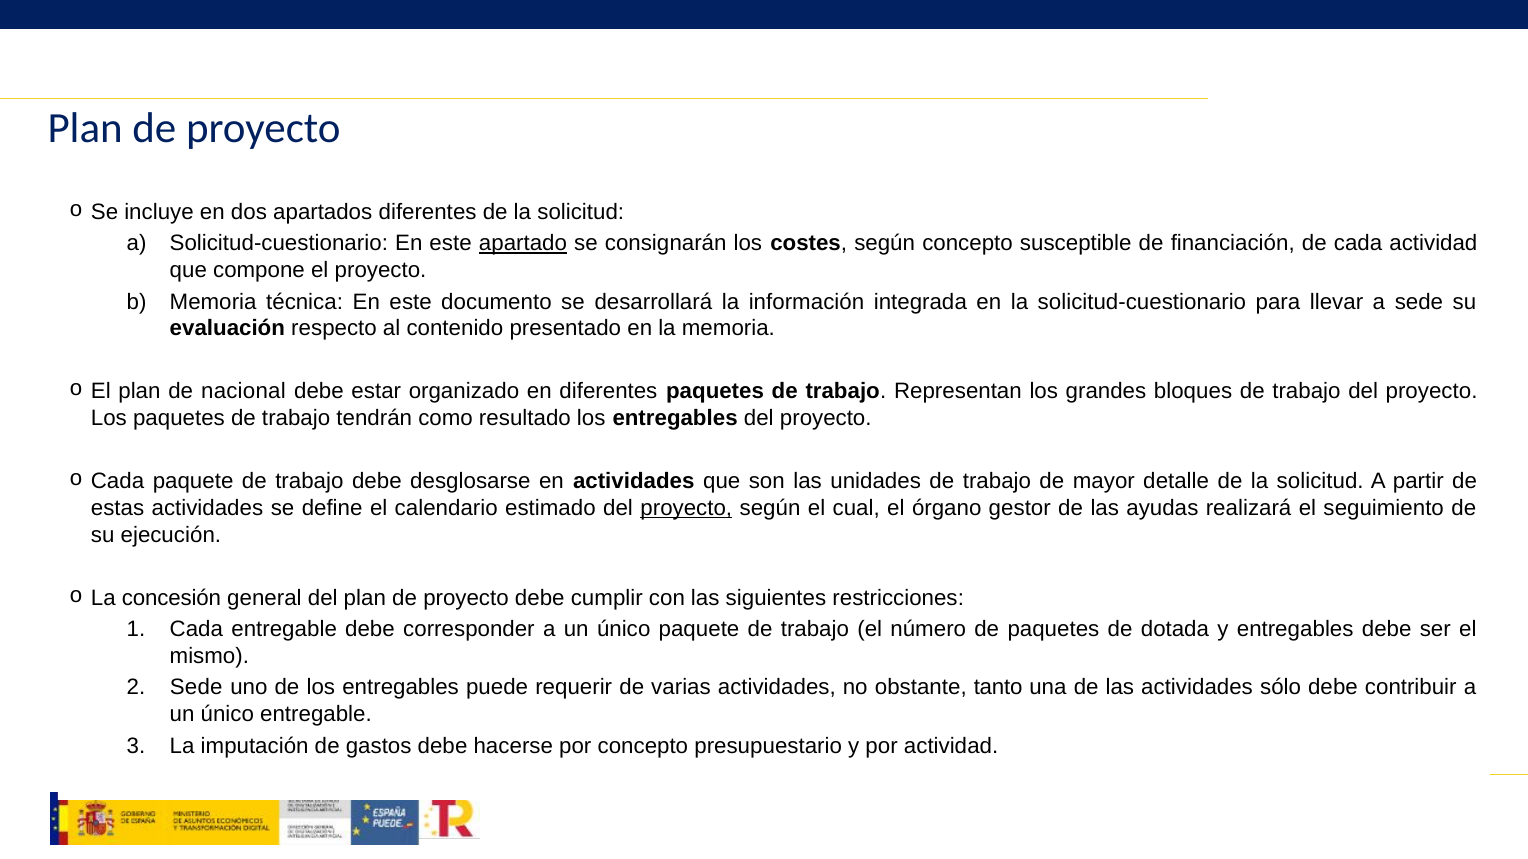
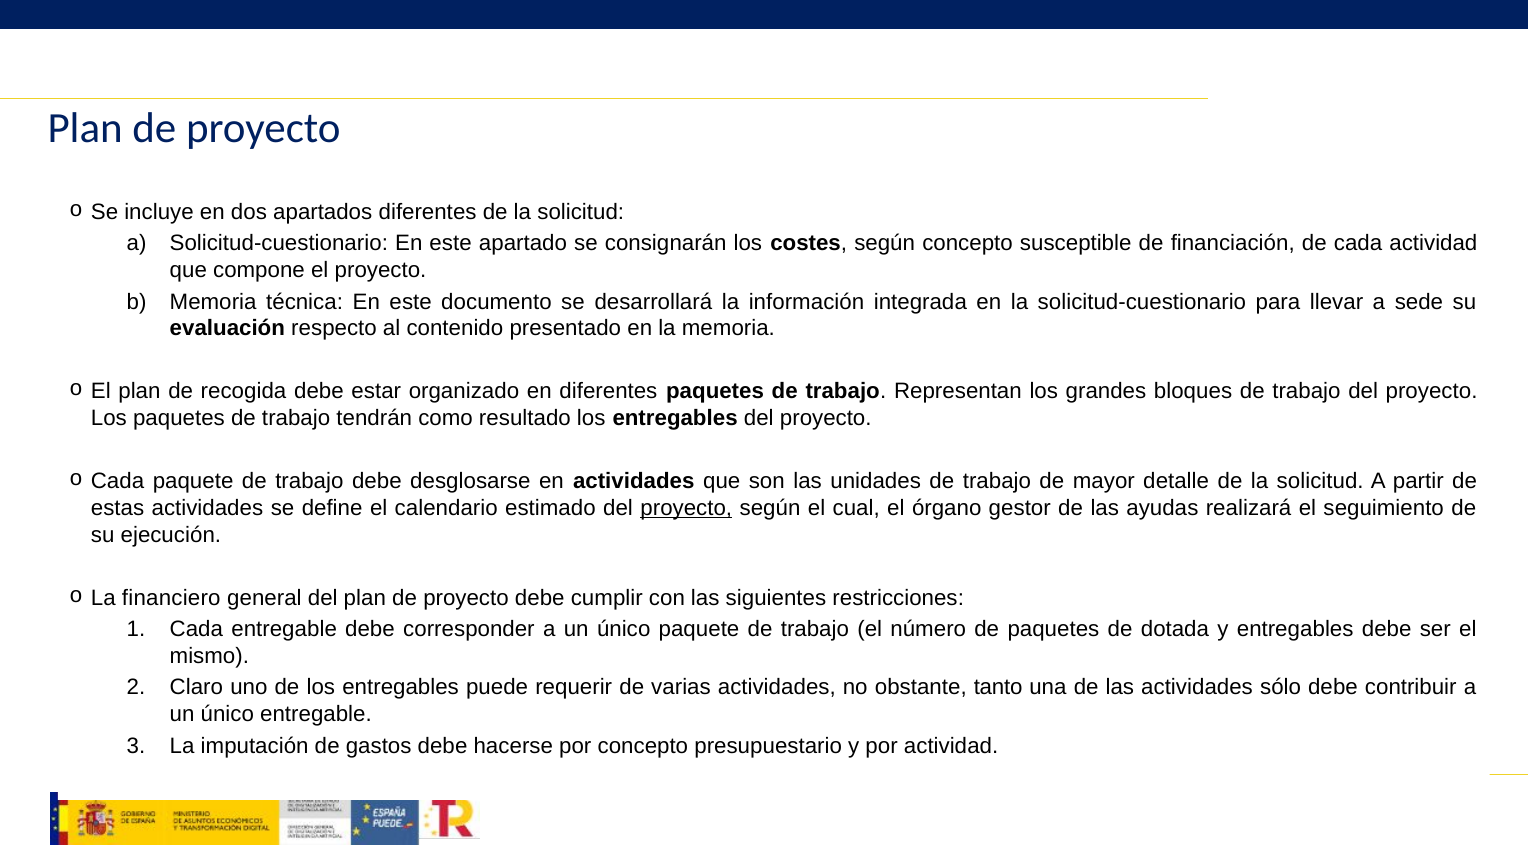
apartado underline: present -> none (523, 244)
nacional: nacional -> recogida (244, 392)
concesión: concesión -> financiero (171, 598)
Sede: Sede -> Claro (196, 688)
